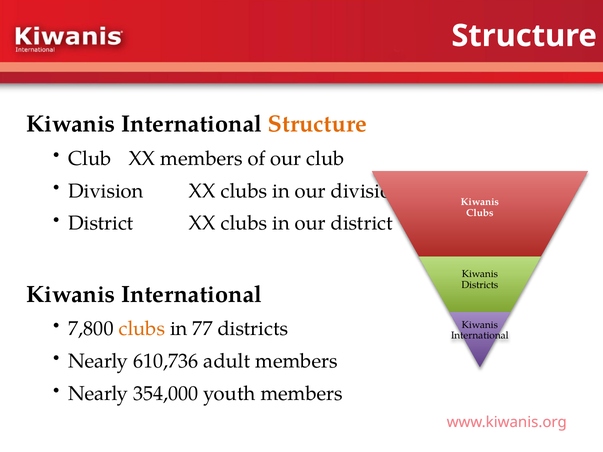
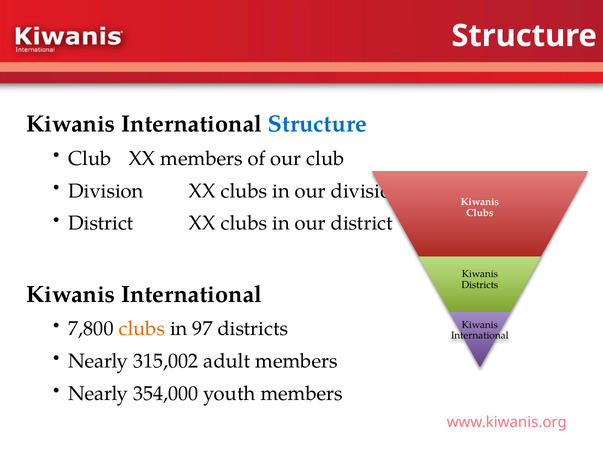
Structure colour: orange -> blue (317, 124)
77: 77 -> 97 (203, 329)
610,736: 610,736 -> 315,002 (166, 361)
